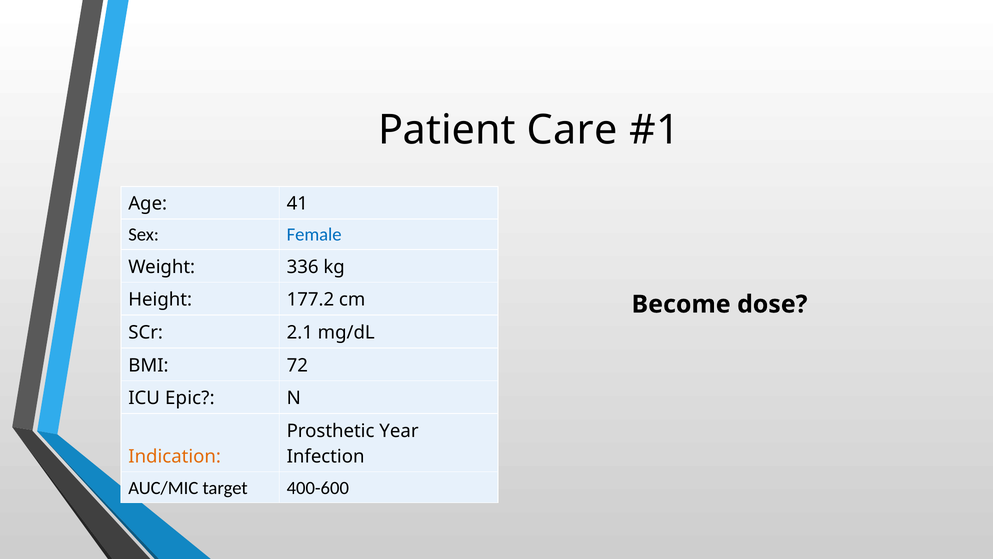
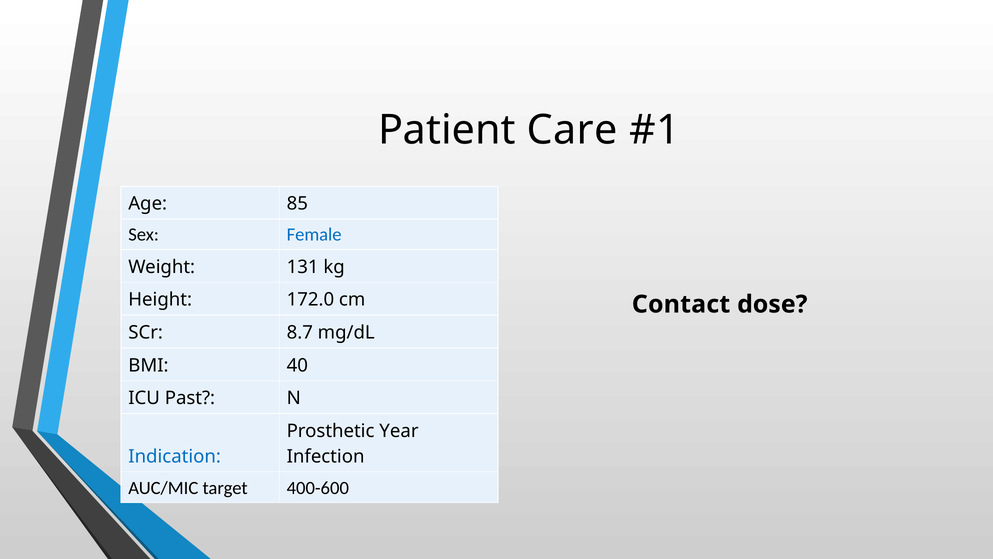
41: 41 -> 85 (297, 204)
336: 336 -> 131 (303, 267)
177.2: 177.2 -> 172.0 (310, 299)
Become: Become -> Contact (681, 304)
2.1: 2.1 -> 8.7 (300, 332)
72: 72 -> 40 (297, 365)
Epic: Epic -> Past (190, 398)
Indication colour: orange -> blue (175, 456)
